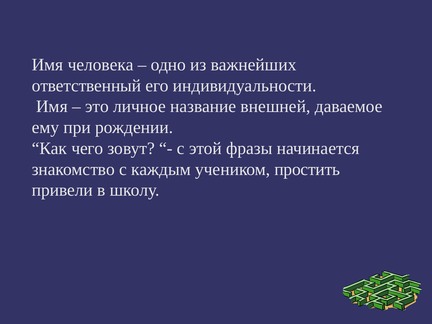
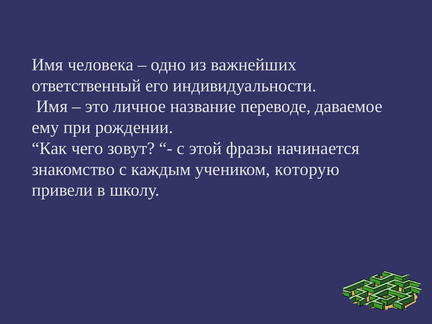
внешней: внешней -> переводе (276, 107)
простить: простить -> которую (307, 169)
